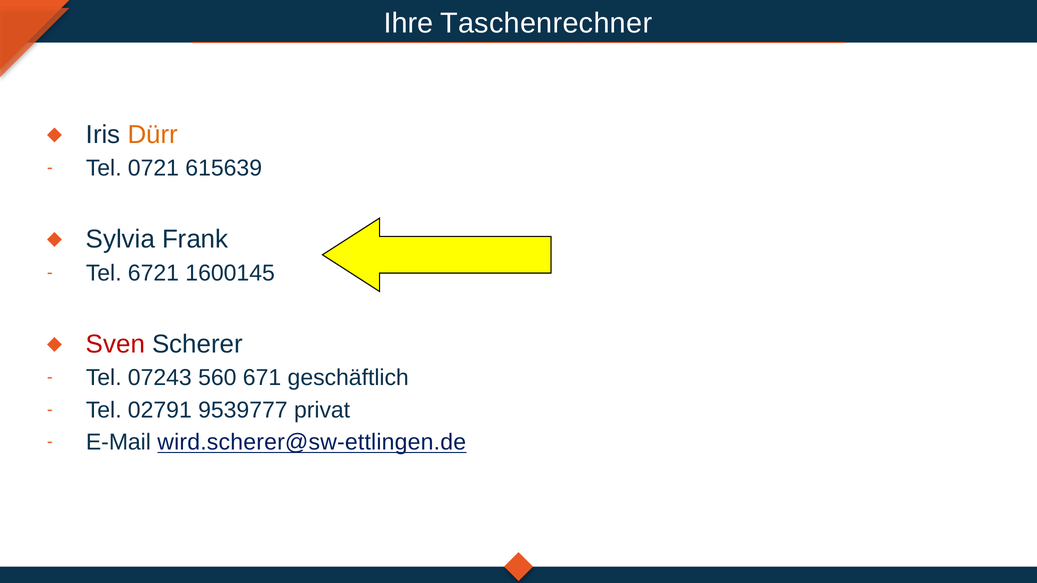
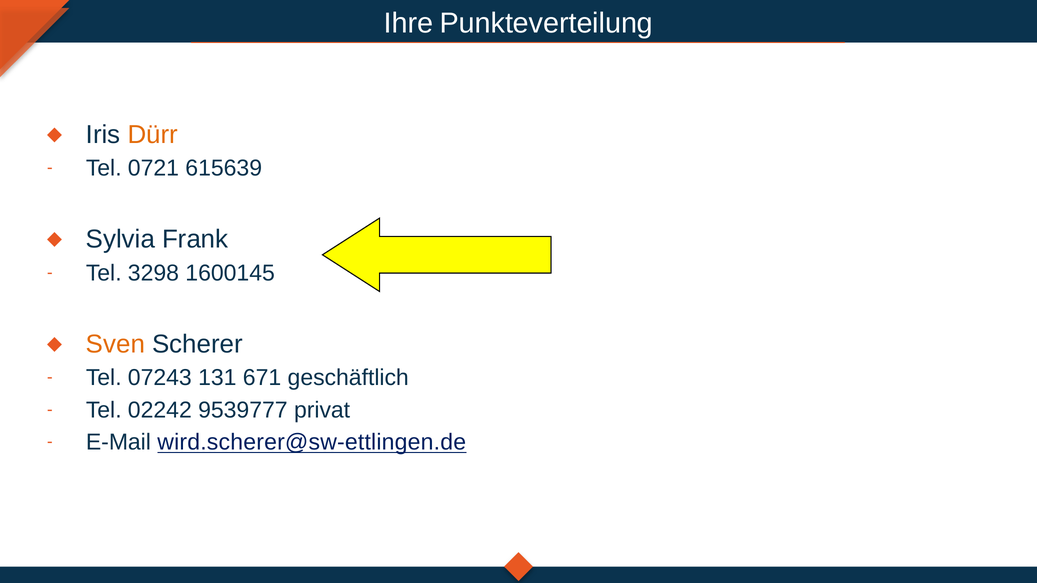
Taschenrechner: Taschenrechner -> Punkteverteilung (546, 23)
6721: 6721 -> 3298 (153, 273)
Sven colour: red -> orange (115, 344)
560: 560 -> 131 (217, 378)
02791: 02791 -> 02242 (160, 410)
